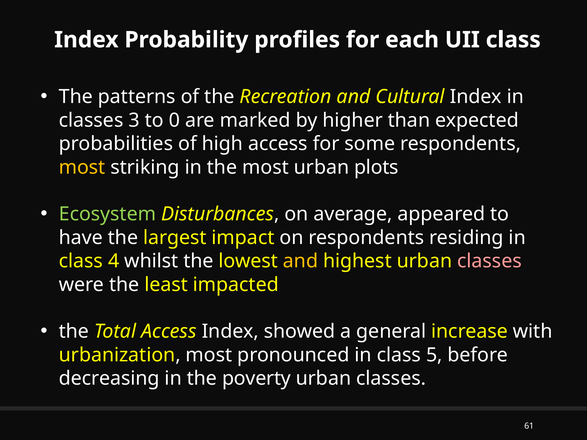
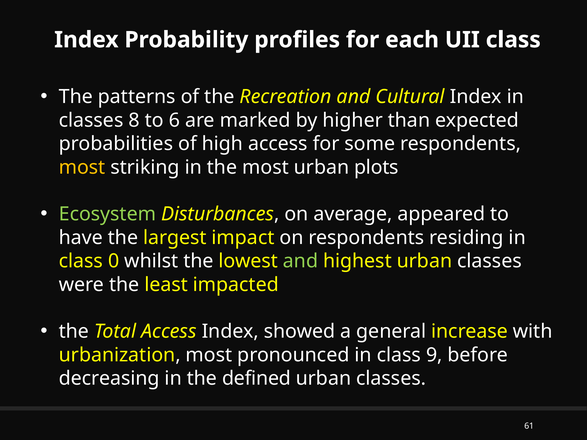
3: 3 -> 8 (134, 120)
0: 0 -> 6 (174, 120)
4: 4 -> 0 (114, 261)
and colour: yellow -> light green (301, 261)
classes colour: pink -> white (489, 261)
5: 5 -> 9 (434, 355)
poverty: poverty -> defined (257, 379)
